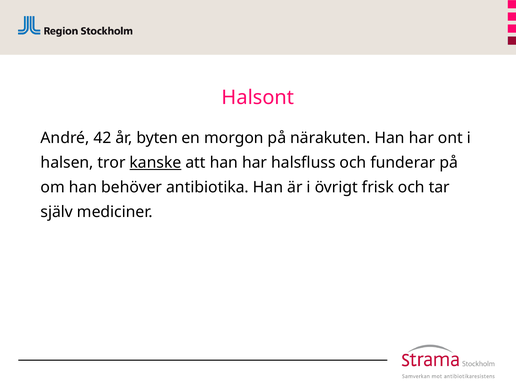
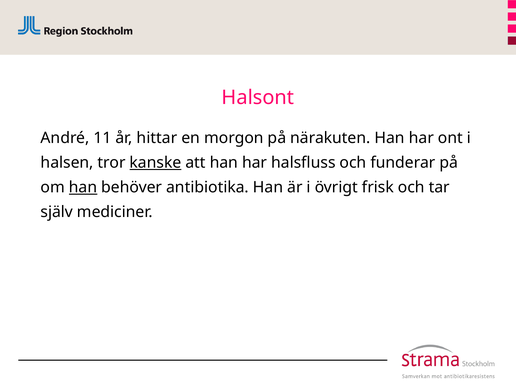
42: 42 -> 11 (102, 138)
byten: byten -> hittar (157, 138)
han underline: none -> present (83, 187)
